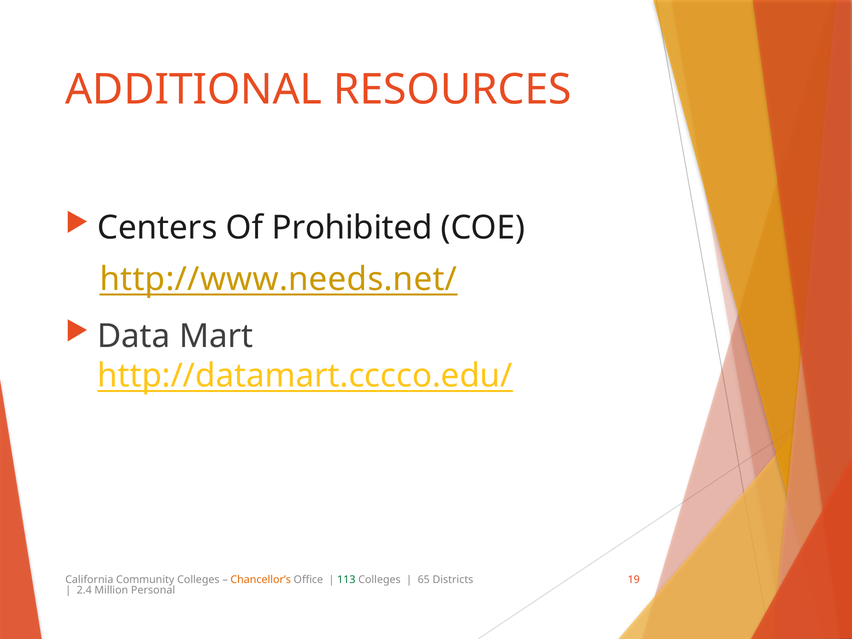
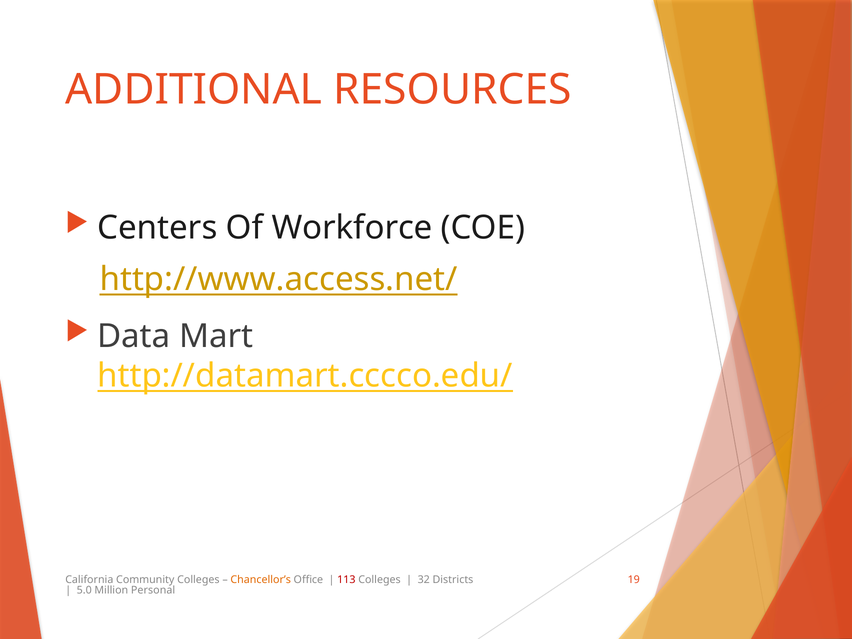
Prohibited: Prohibited -> Workforce (352, 228)
http://www.needs.net/: http://www.needs.net/ -> http://www.access.net/ (279, 279)
113 colour: green -> red (346, 580)
65: 65 -> 32 (424, 580)
2.4: 2.4 -> 5.0 (84, 590)
